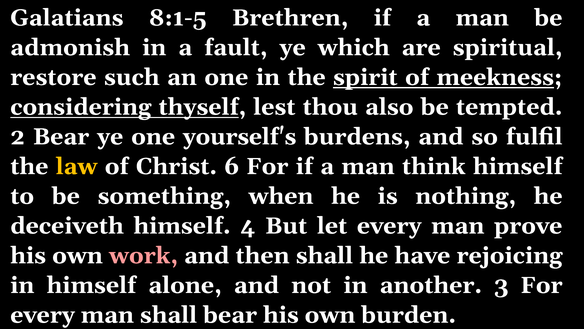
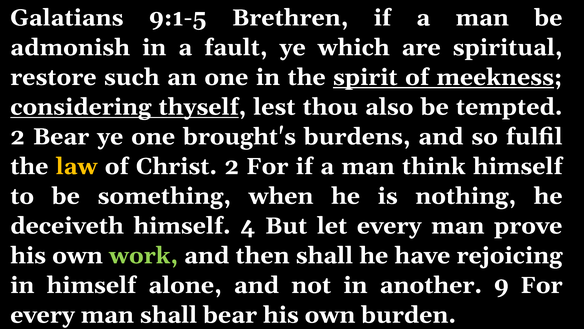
8:1-5: 8:1-5 -> 9:1-5 (178, 18)
yourself's: yourself's -> brought's (239, 137)
Christ 6: 6 -> 2 (232, 166)
work colour: pink -> light green (144, 255)
3: 3 -> 9 (501, 285)
